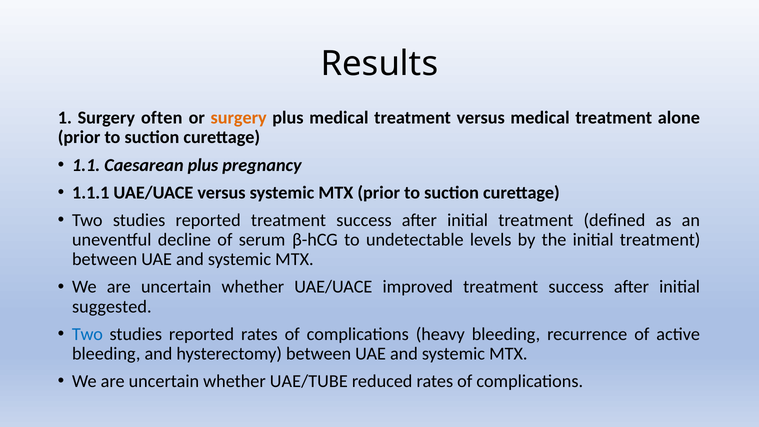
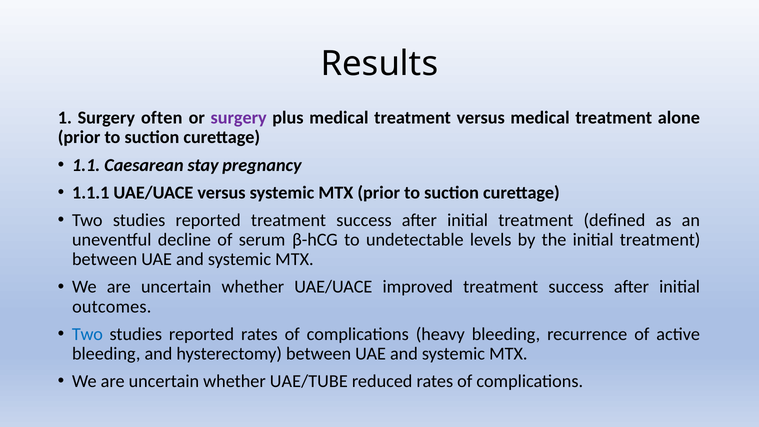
surgery colour: orange -> purple (239, 118)
Caesarean plus: plus -> stay (203, 165)
suggested: suggested -> outcomes (112, 307)
